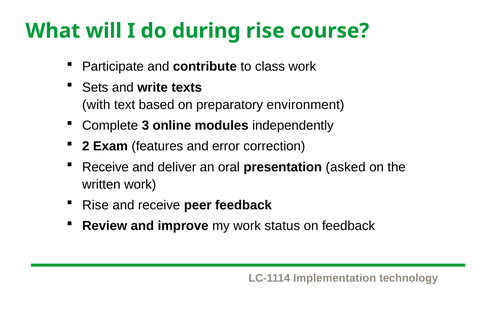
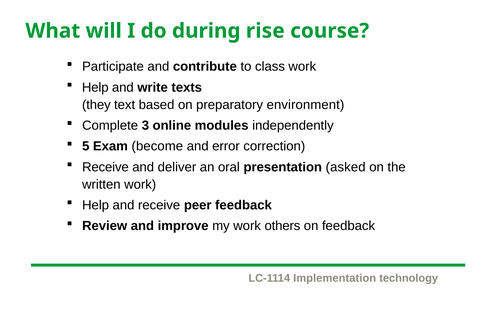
Sets: Sets -> Help (95, 87)
with: with -> they (96, 105)
2: 2 -> 5 (86, 146)
features: features -> become (157, 146)
Rise: Rise -> Help (96, 205)
status: status -> others (282, 226)
